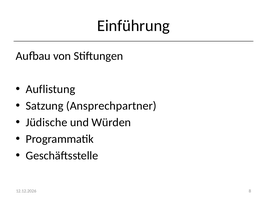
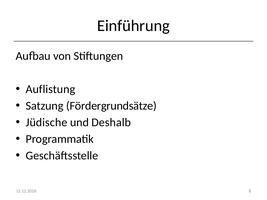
Ansprechpartner: Ansprechpartner -> Fördergrundsätze (111, 106)
Würden: Würden -> Deshalb (111, 123)
